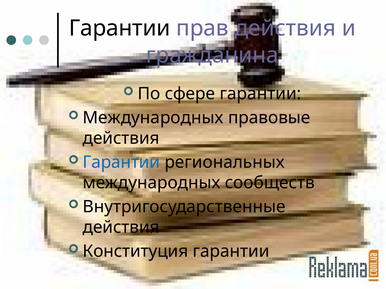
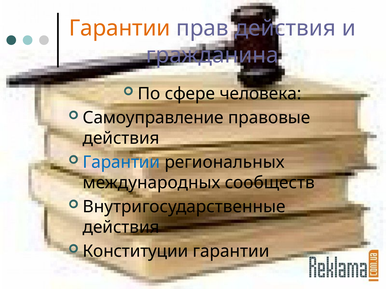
Гарантии colour: black -> orange (120, 28)
сфере гарантии: гарантии -> человека (261, 94)
Международных: Международных -> Самоуправление (153, 118)
Конституция: Конституция -> Конституции (135, 252)
